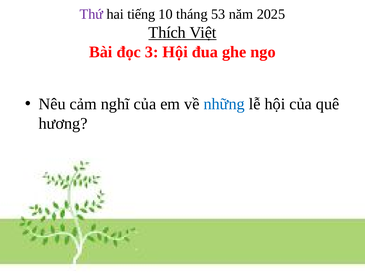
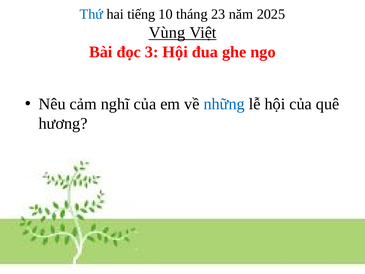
Thứ colour: purple -> blue (91, 14)
53: 53 -> 23 (218, 14)
Thích: Thích -> Vùng (167, 32)
